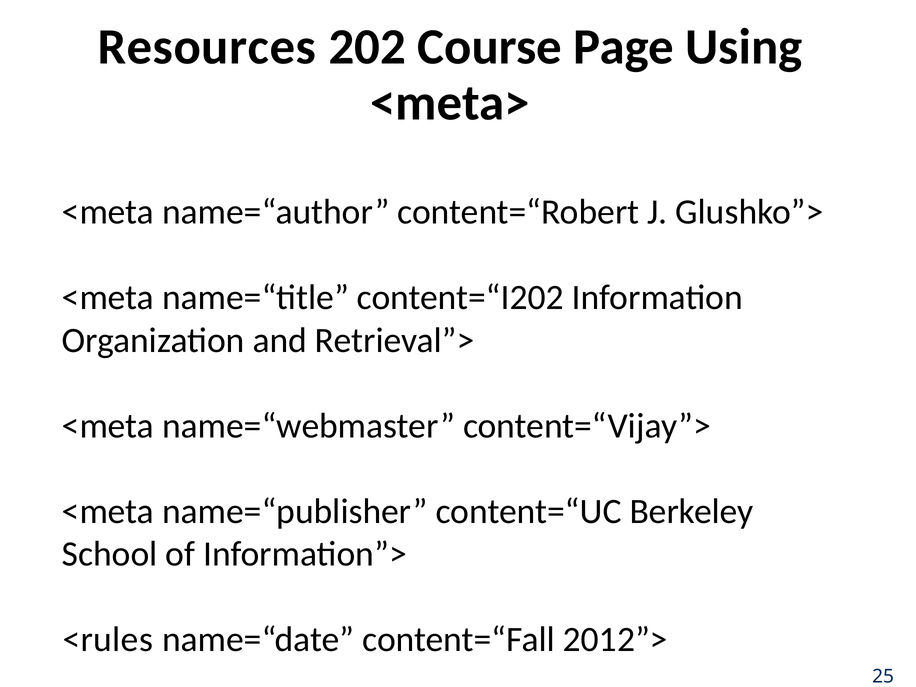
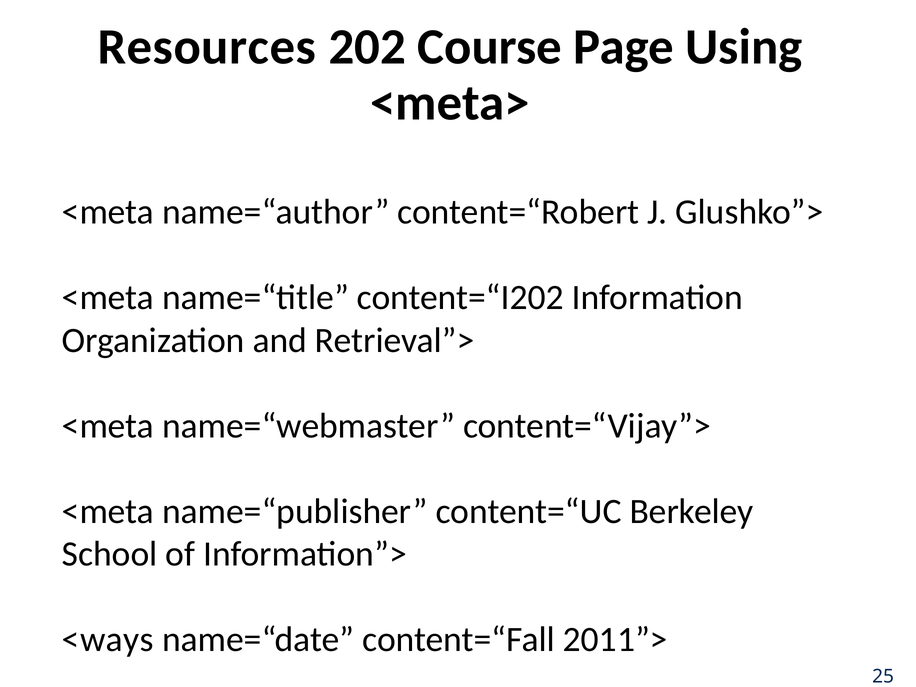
<rules: <rules -> <ways (108, 640)
2012”>: 2012”> -> 2011”> (615, 640)
